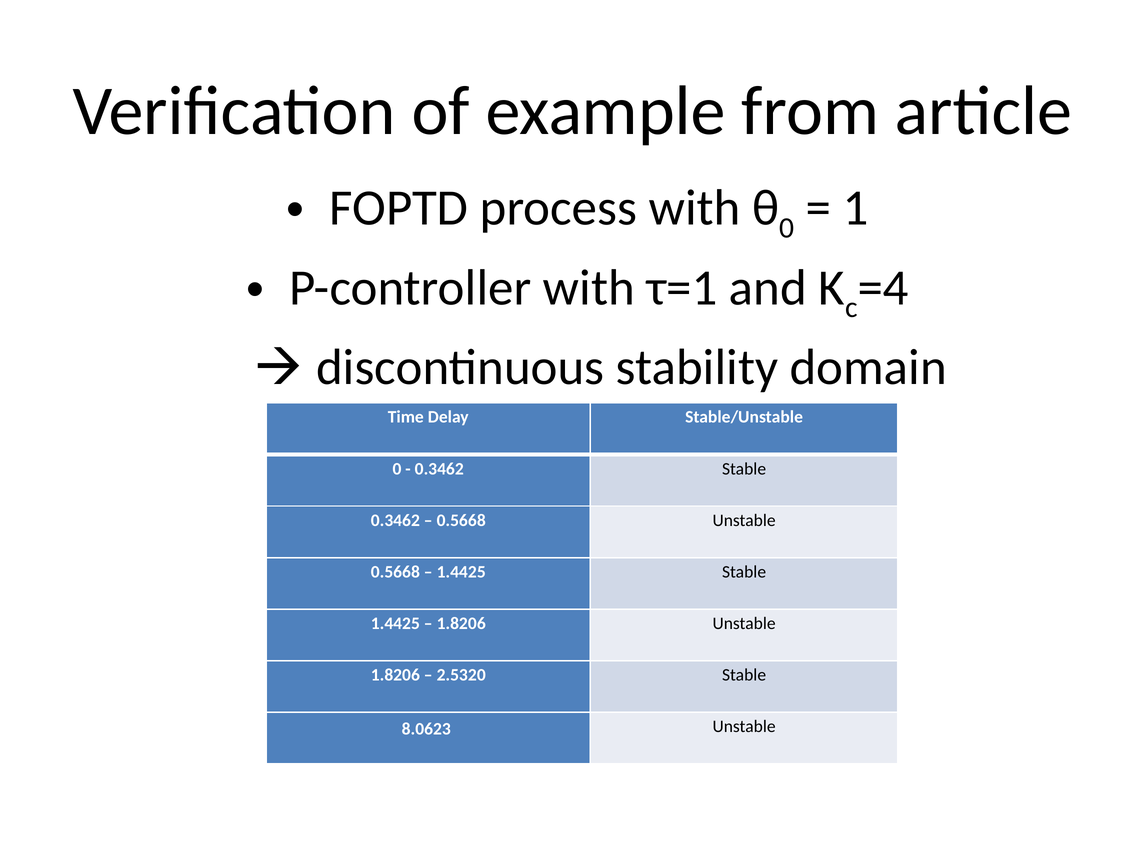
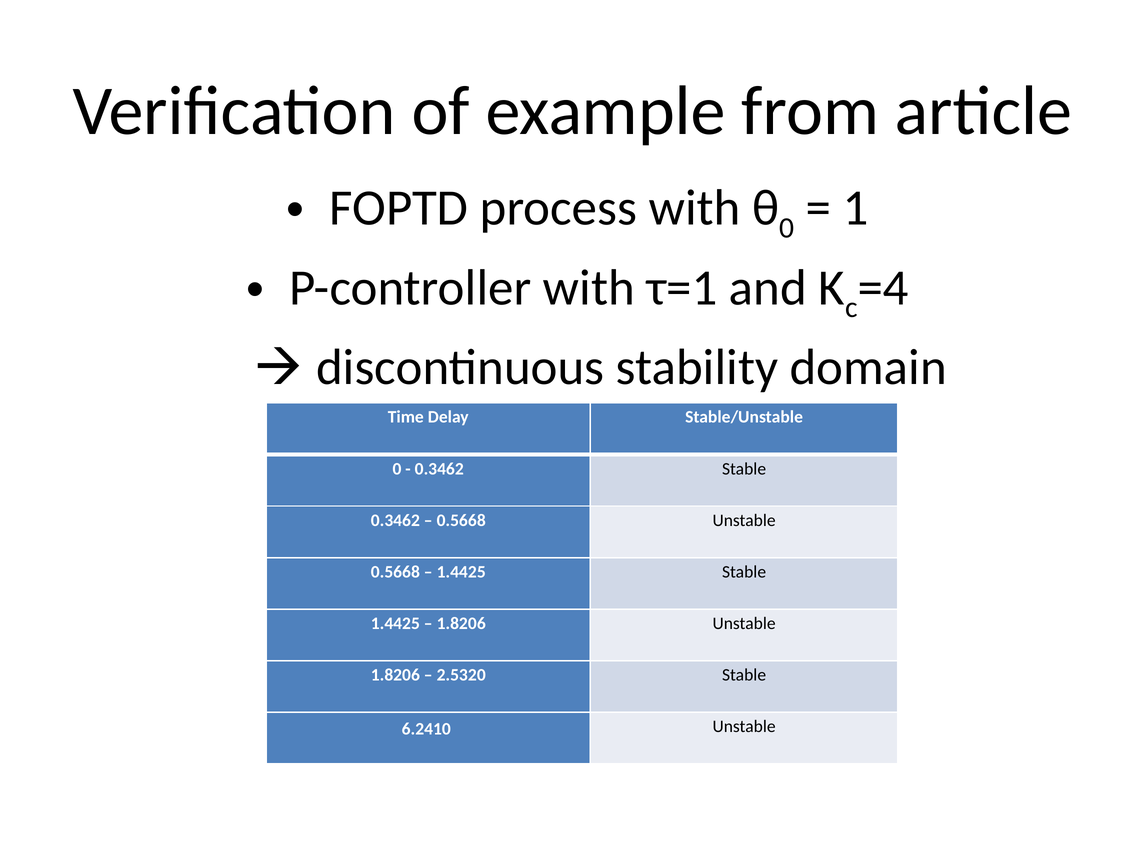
8.0623: 8.0623 -> 6.2410 (426, 728)
